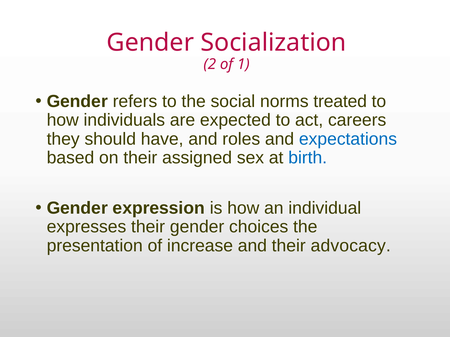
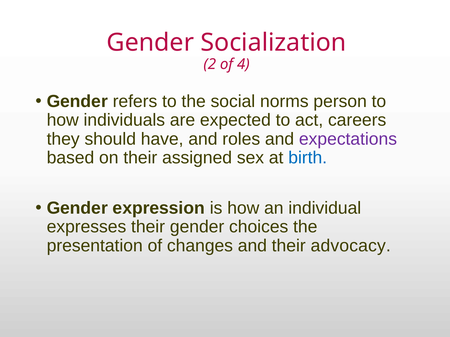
1: 1 -> 4 (243, 64)
treated: treated -> person (340, 101)
expectations colour: blue -> purple (348, 139)
increase: increase -> changes (200, 246)
